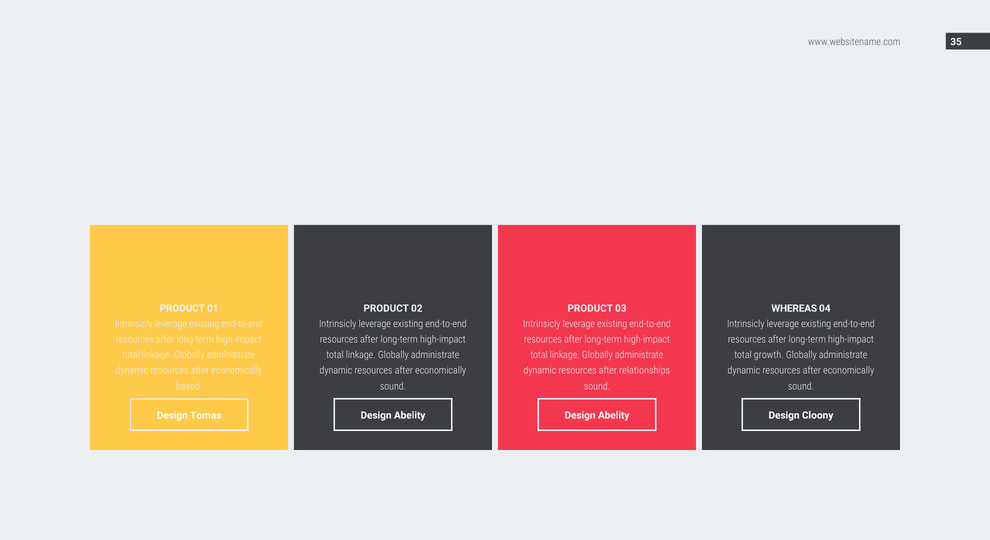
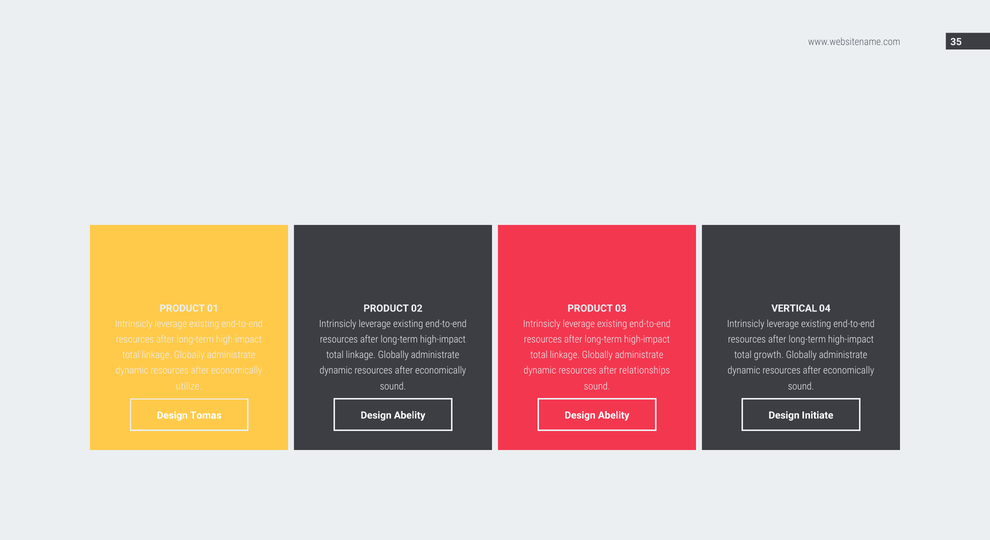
WHEREAS: WHEREAS -> VERTICAL (794, 308)
based: based -> utilize (189, 386)
Cloony: Cloony -> Initiate (818, 415)
